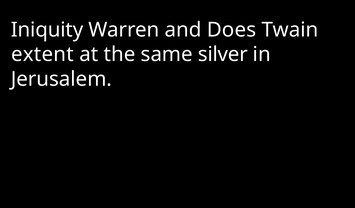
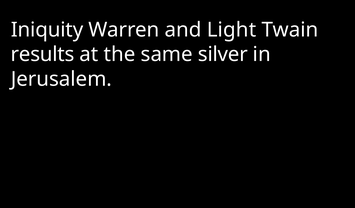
Does: Does -> Light (232, 30)
extent: extent -> results (43, 54)
